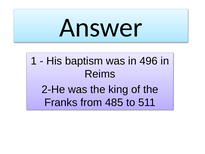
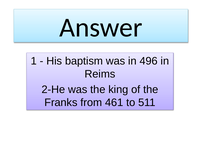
485: 485 -> 461 (114, 102)
